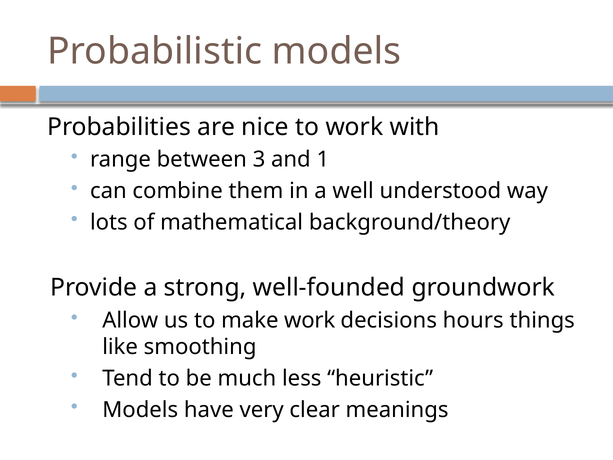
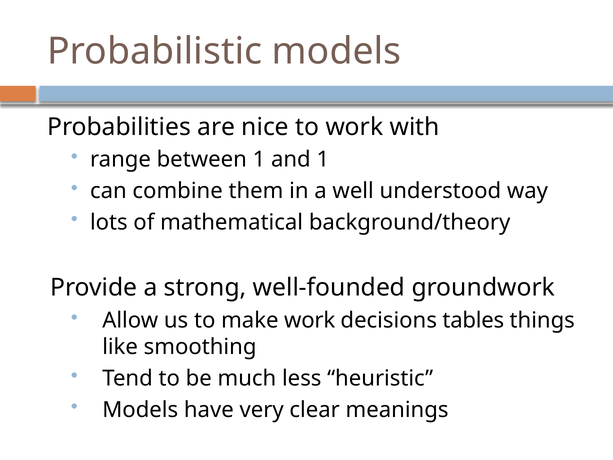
between 3: 3 -> 1 (259, 160)
hours: hours -> tables (473, 320)
